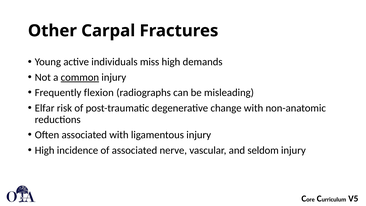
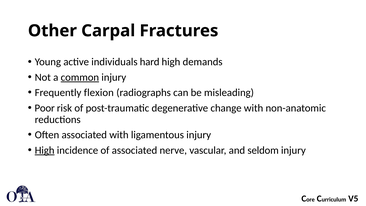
miss: miss -> hard (150, 62)
Elfar: Elfar -> Poor (45, 108)
High underline: none -> present (45, 150)
